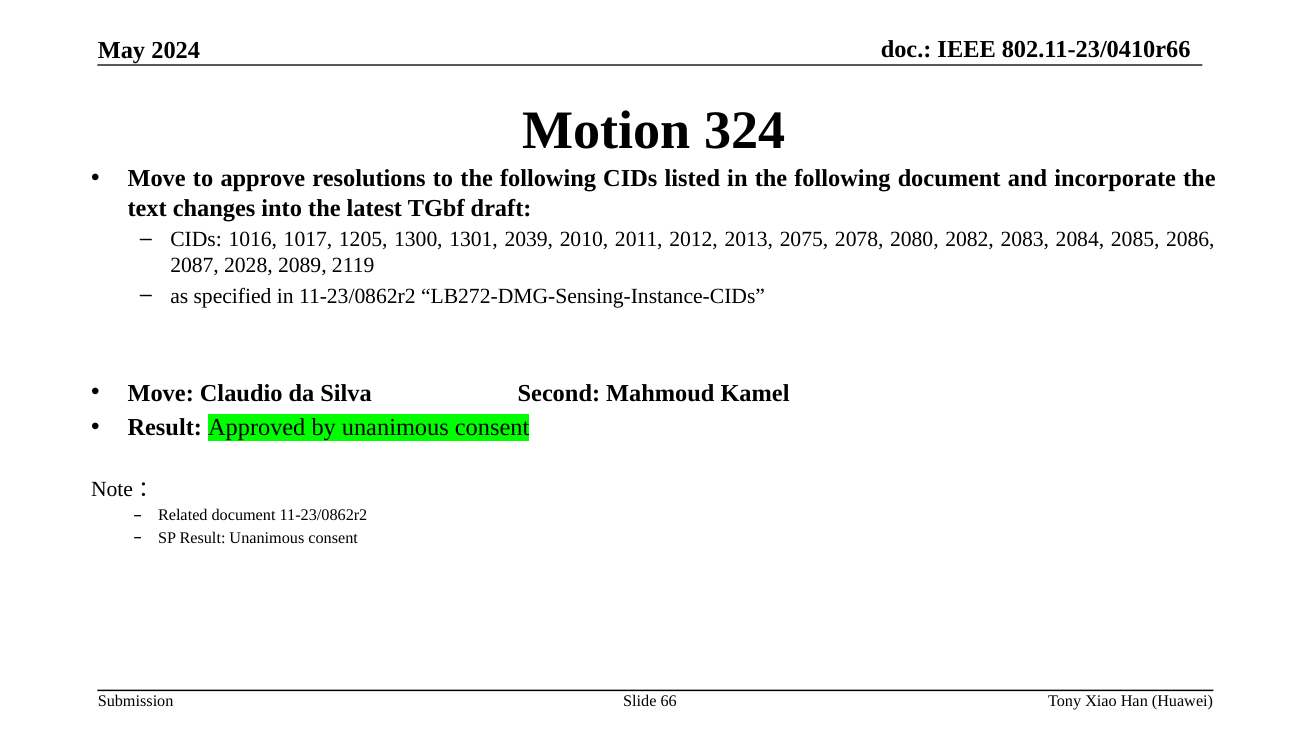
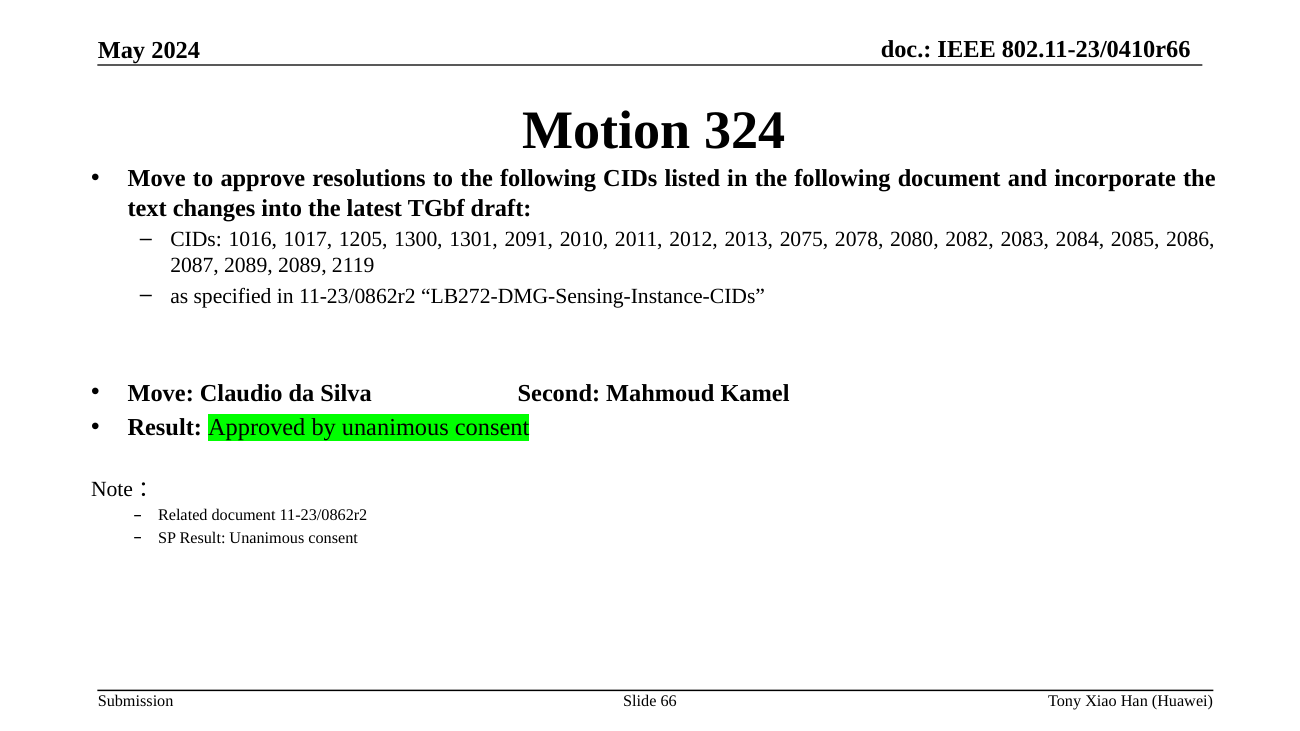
2039: 2039 -> 2091 (529, 240)
2087 2028: 2028 -> 2089 (248, 266)
